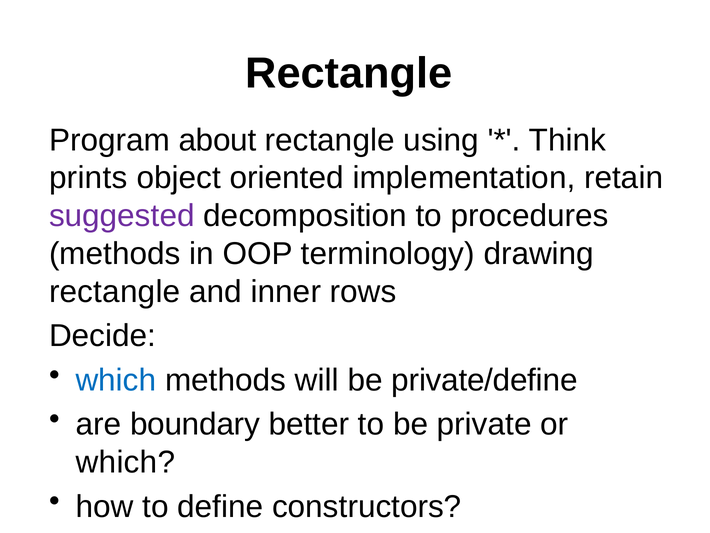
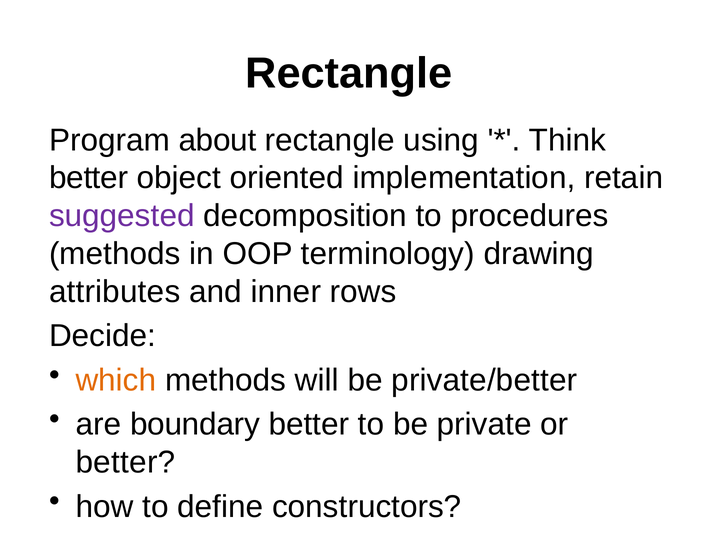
prints: prints -> better (89, 178)
rectangle: rectangle -> attributes (115, 291)
which colour: blue -> orange (116, 380)
private/define: private/define -> private/better (484, 380)
which: which -> better (126, 462)
